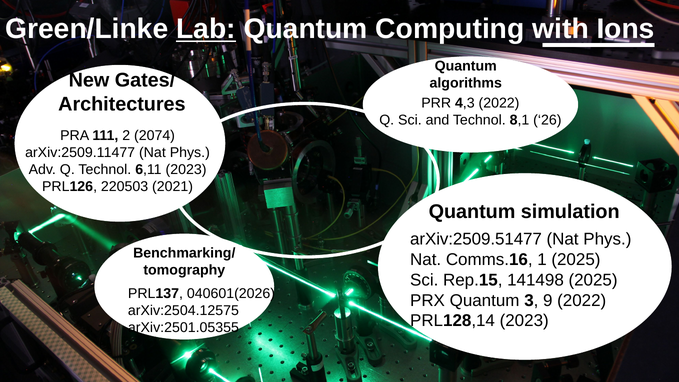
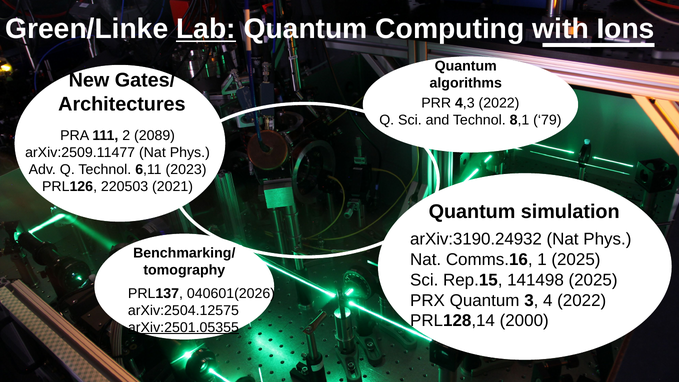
26: 26 -> 79 (547, 120)
2074: 2074 -> 2089 (155, 135)
arXiv:2509.51477: arXiv:2509.51477 -> arXiv:3190.24932 (476, 239)
9: 9 -> 4 (548, 300)
PRL128,14 2023: 2023 -> 2000 (524, 321)
arXiv:2501.05355 underline: none -> present (183, 328)
